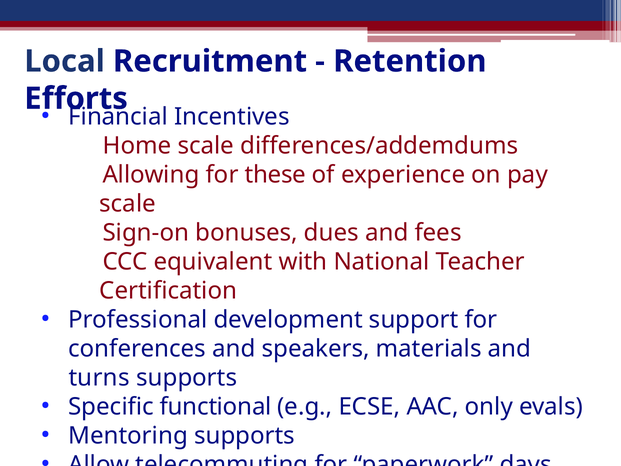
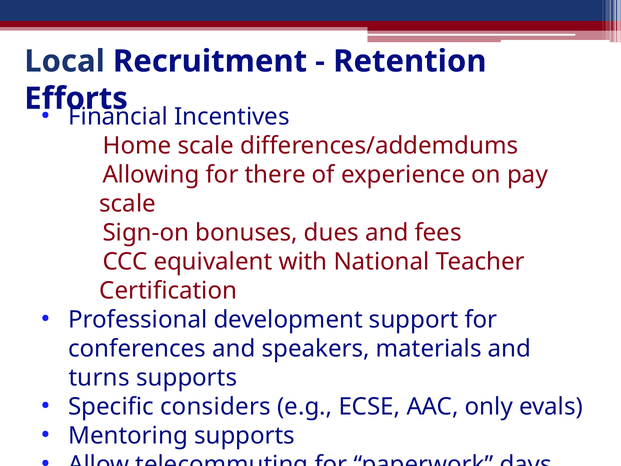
these: these -> there (275, 175)
functional: functional -> considers (215, 407)
